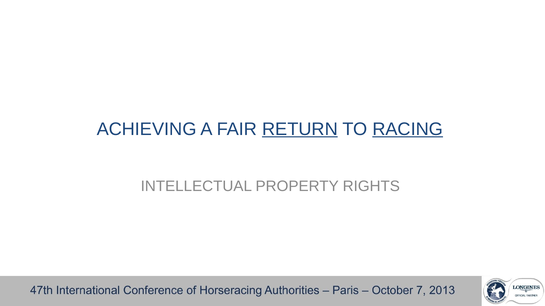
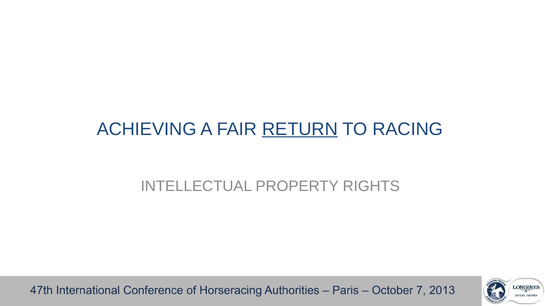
RACING underline: present -> none (408, 129)
